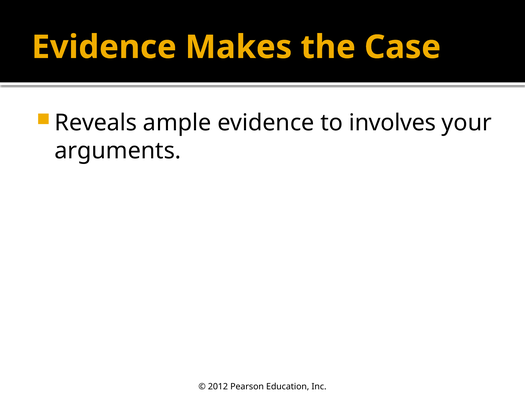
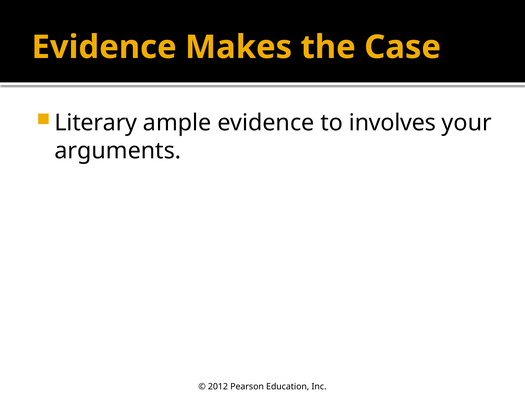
Reveals: Reveals -> Literary (96, 123)
